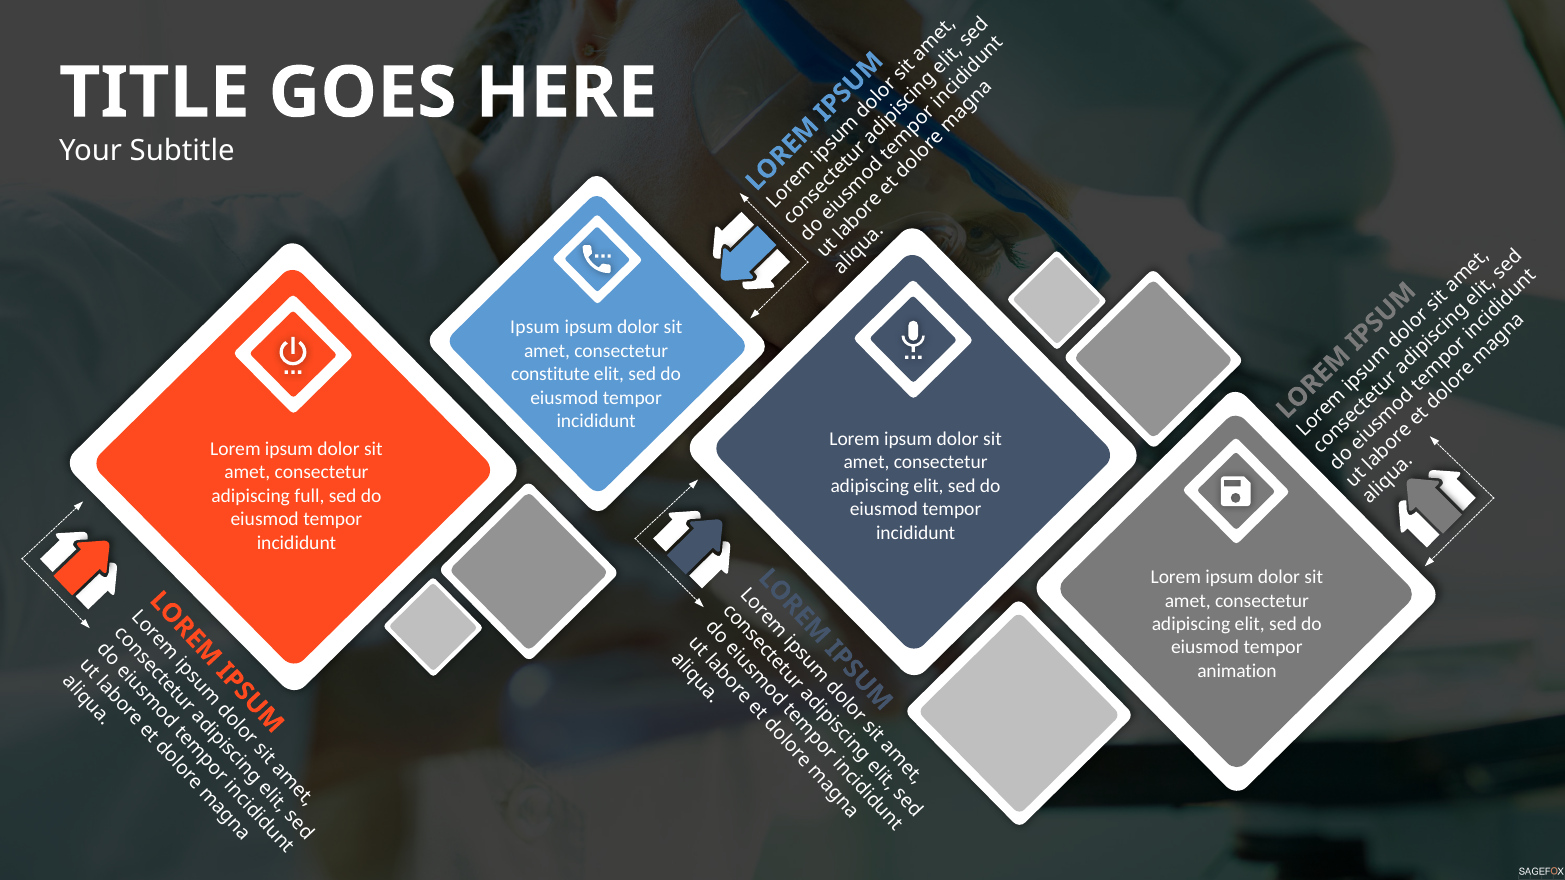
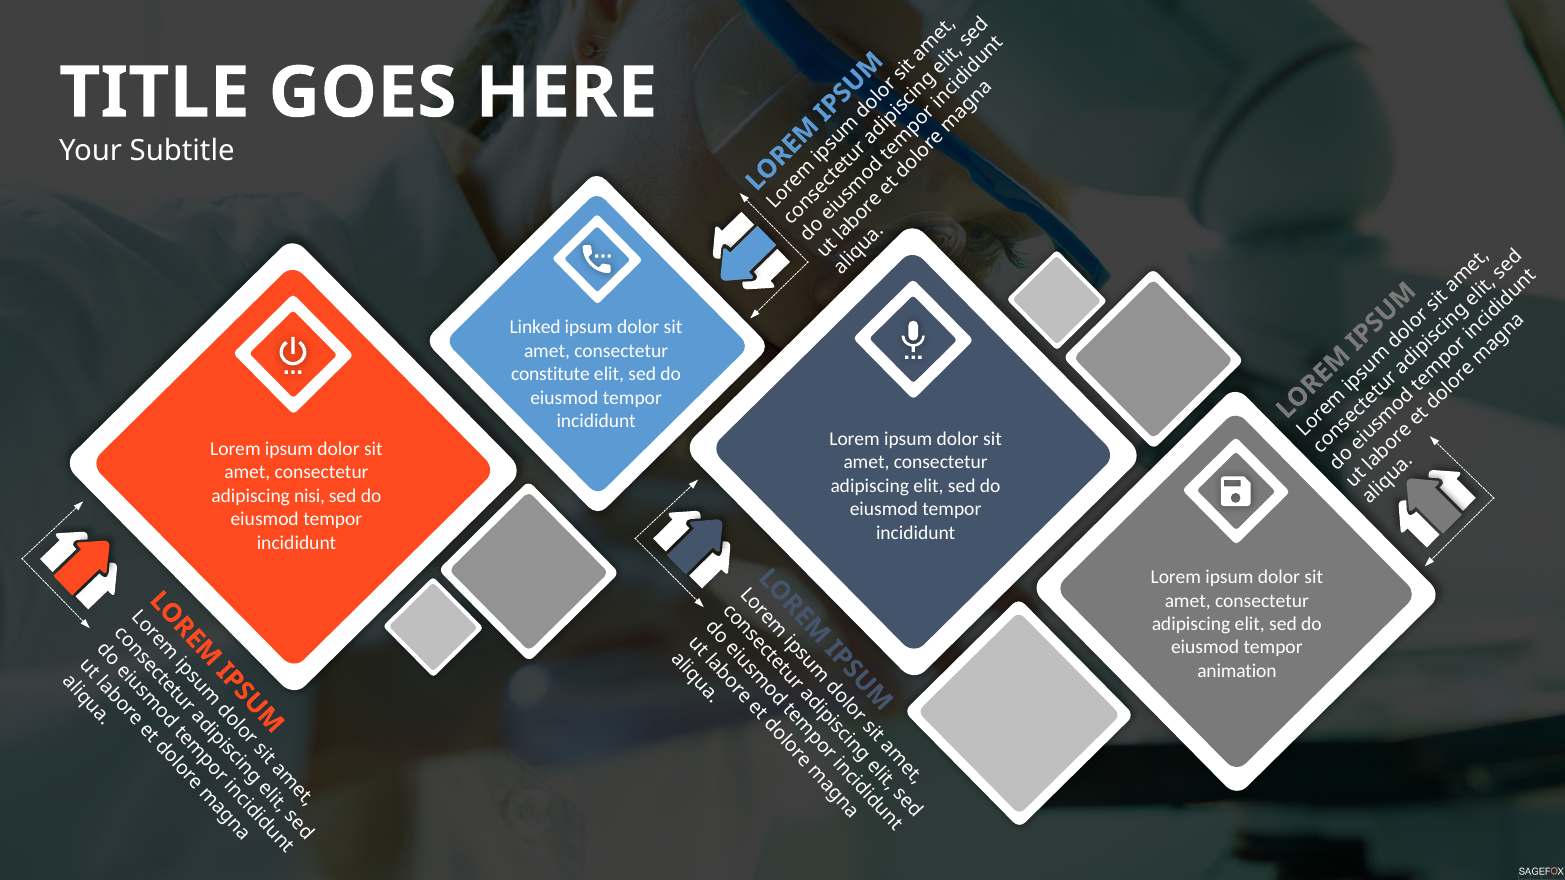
Ipsum: Ipsum -> Linked (535, 327)
full: full -> nisi (309, 496)
